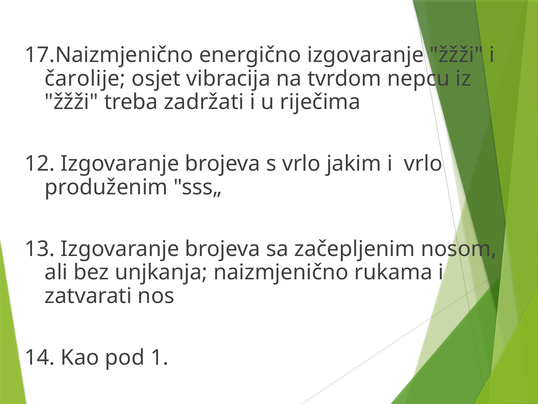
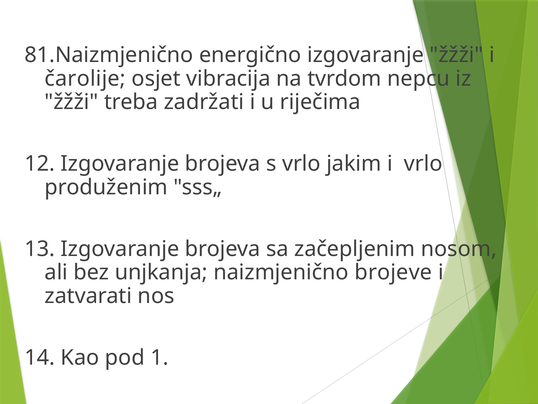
17.Naizmjenično: 17.Naizmjenično -> 81.Naizmjenično (109, 55)
rukama: rukama -> brojeve (393, 272)
